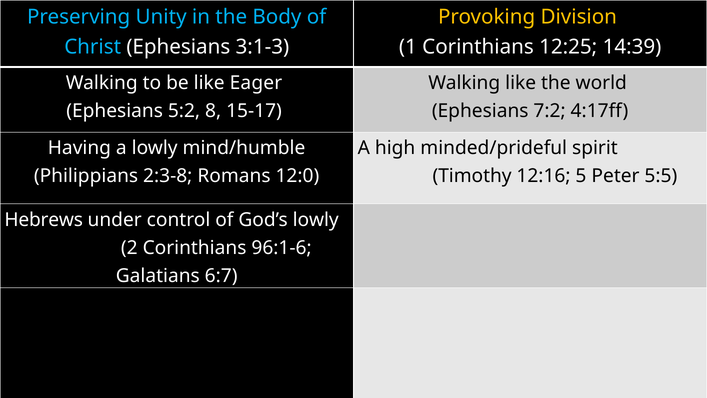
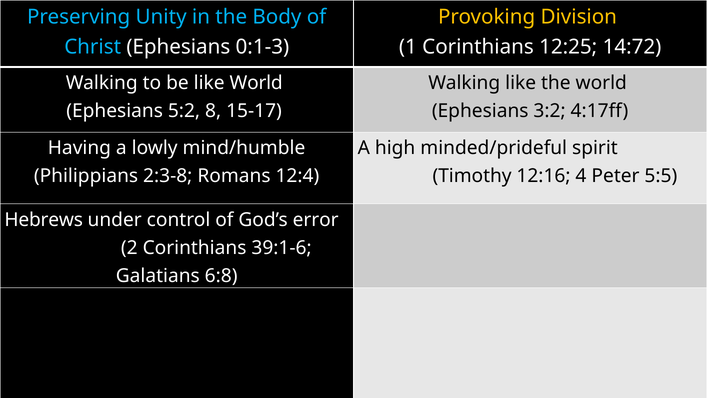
3:1-3: 3:1-3 -> 0:1-3 (262, 47)
14:39: 14:39 -> 14:72 (632, 47)
like Eager: Eager -> World (256, 83)
7:2: 7:2 -> 3:2 (550, 111)
12:0: 12:0 -> 12:4 (297, 176)
5: 5 -> 4 (581, 176)
God’s lowly: lowly -> error (316, 220)
96:1-6: 96:1-6 -> 39:1-6 (282, 248)
6:7: 6:7 -> 6:8 (221, 275)
